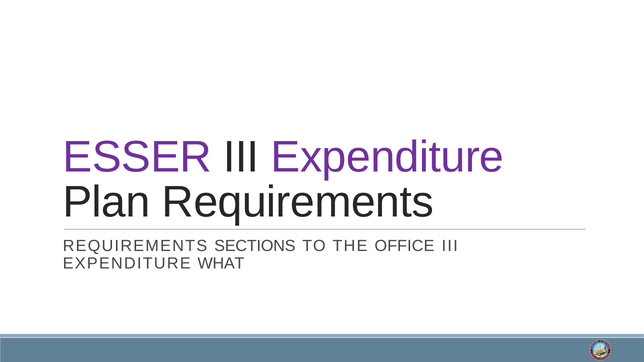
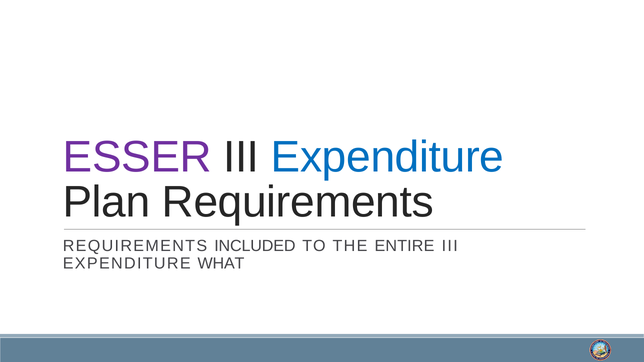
Expenditure colour: purple -> blue (388, 157)
SECTIONS: SECTIONS -> INCLUDED (255, 246)
OFFICE: OFFICE -> ENTIRE (404, 246)
